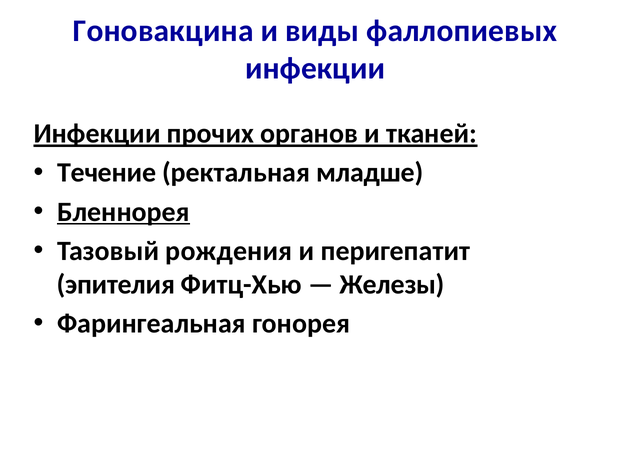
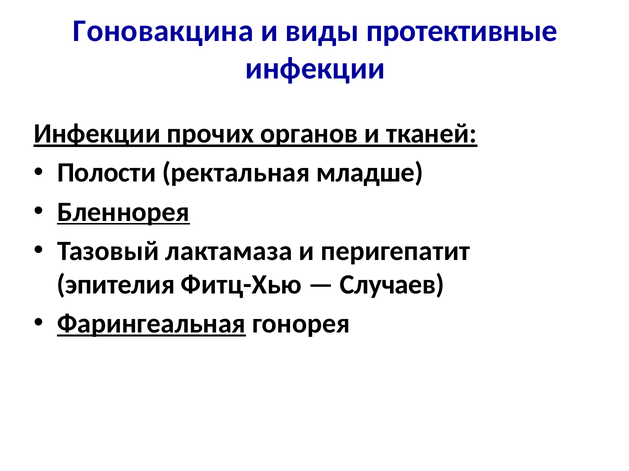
фаллопиевых: фаллопиевых -> протективные (462, 31)
Течение: Течение -> Полости (107, 173)
рождения: рождения -> лактамаза (229, 251)
Железы: Железы -> Случаев (392, 285)
Фарингеальная underline: none -> present (152, 324)
